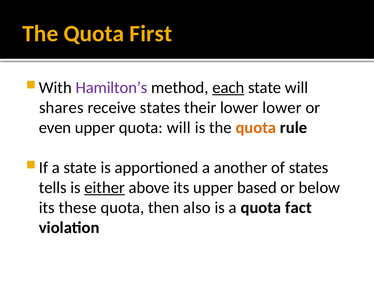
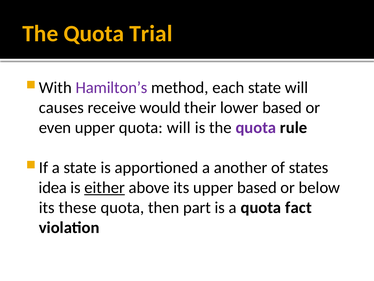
First: First -> Trial (151, 34)
each underline: present -> none (228, 87)
shares: shares -> causes (61, 107)
receive states: states -> would (160, 107)
lower lower: lower -> based (282, 107)
quota colour: orange -> purple (256, 127)
tells: tells -> idea (53, 187)
also: also -> part (197, 207)
